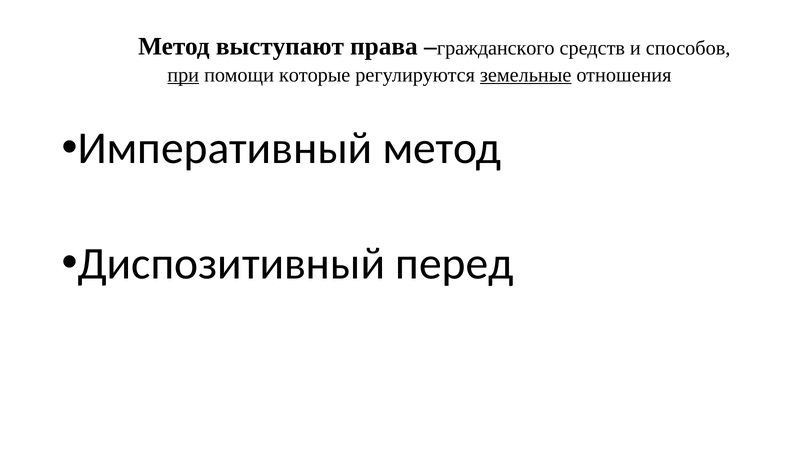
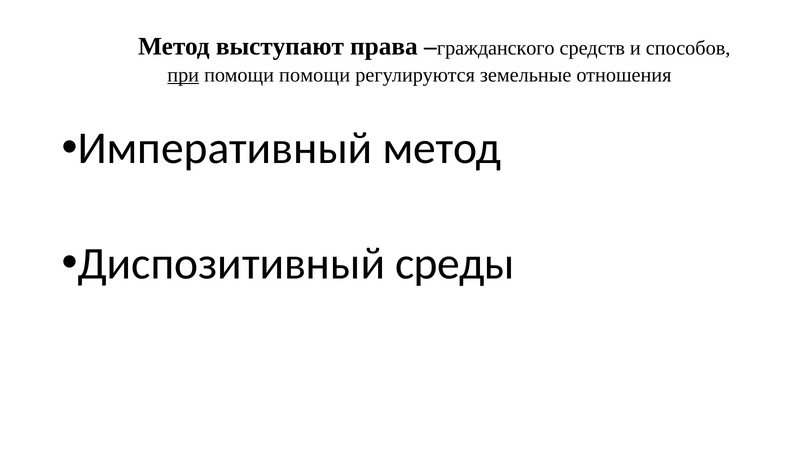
помощи которые: которые -> помощи (315, 75)
земельные underline: present -> none (526, 75)
перед: перед -> среды (455, 264)
